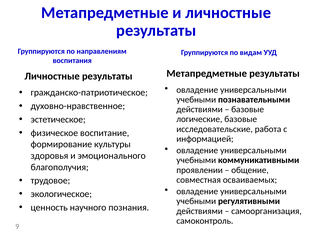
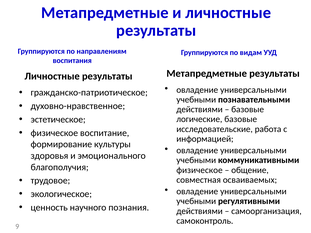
проявлении: проявлении -> физическое (200, 170)
